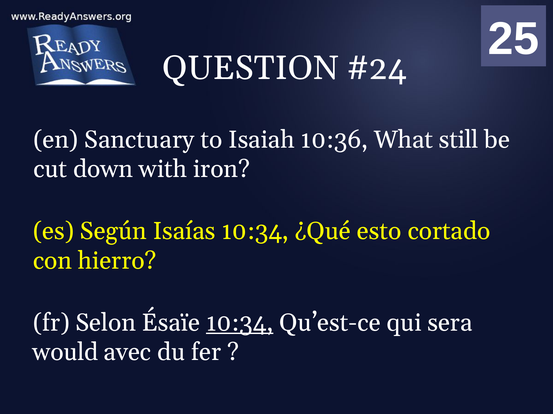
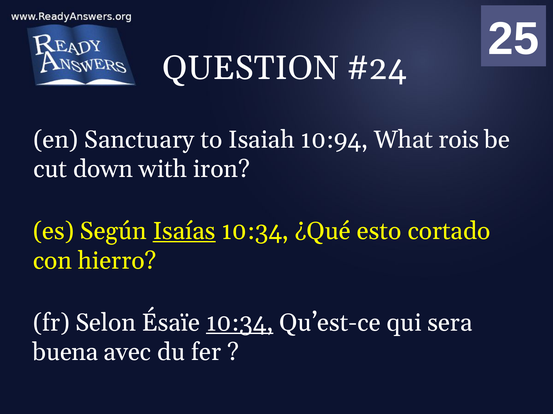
10:36: 10:36 -> 10:94 (334, 140)
still: still -> rois (459, 140)
Isaías underline: none -> present (184, 232)
would: would -> buena (65, 353)
